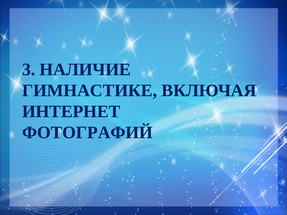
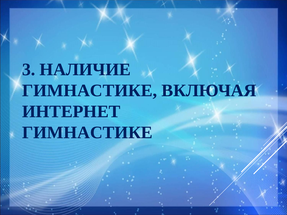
ФОТОГРАФИЙ: ФОТОГРАФИЙ -> ГИМНАСТИКЕ (87, 133)
